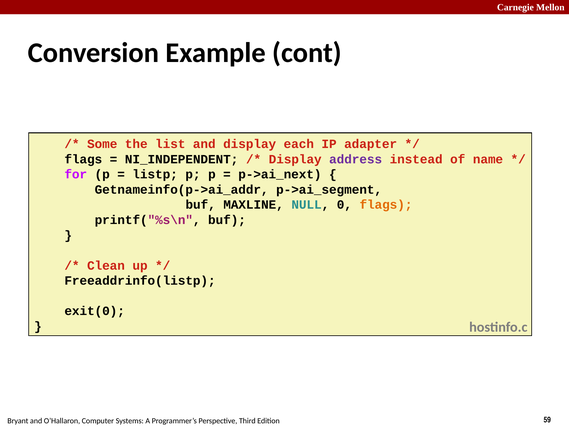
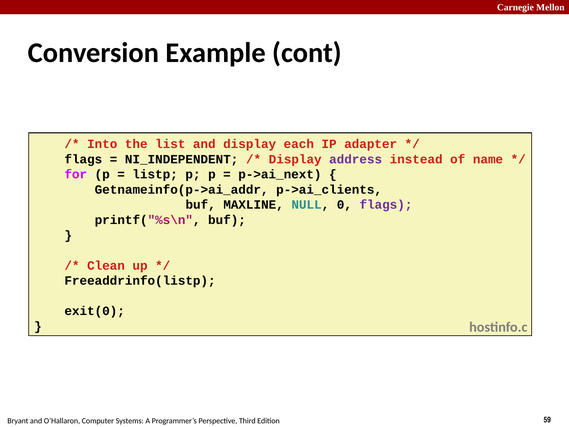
Some: Some -> Into (102, 144)
p->ai_segment: p->ai_segment -> p->ai_clients (329, 190)
flags colour: orange -> purple (386, 205)
